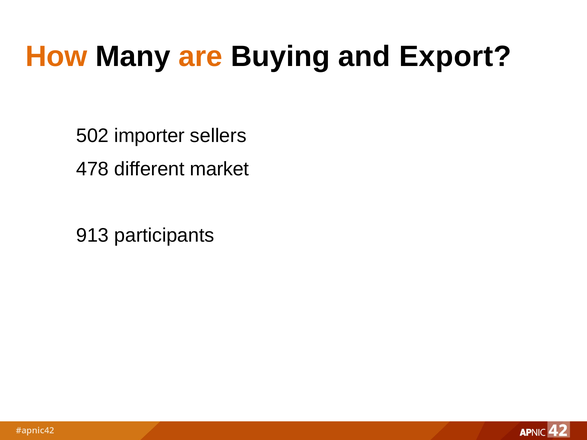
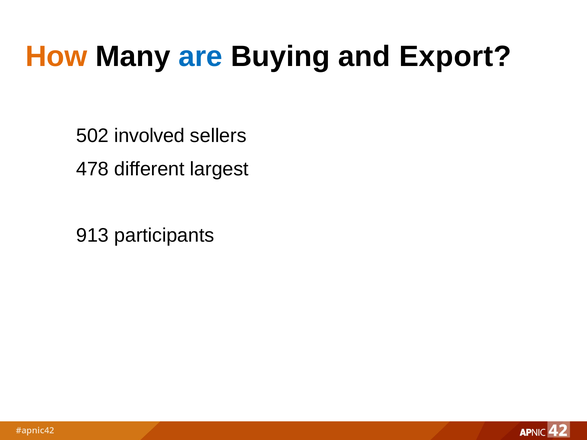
are colour: orange -> blue (201, 56)
importer: importer -> involved (150, 136)
market: market -> largest (219, 169)
